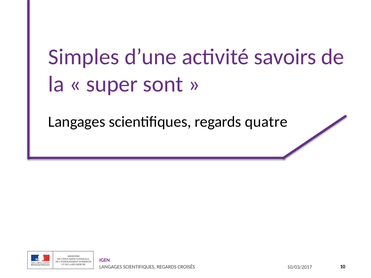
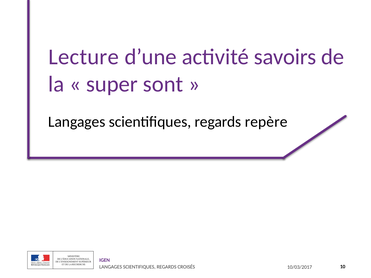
Simples: Simples -> Lecture (84, 57)
quatre: quatre -> repère (266, 122)
